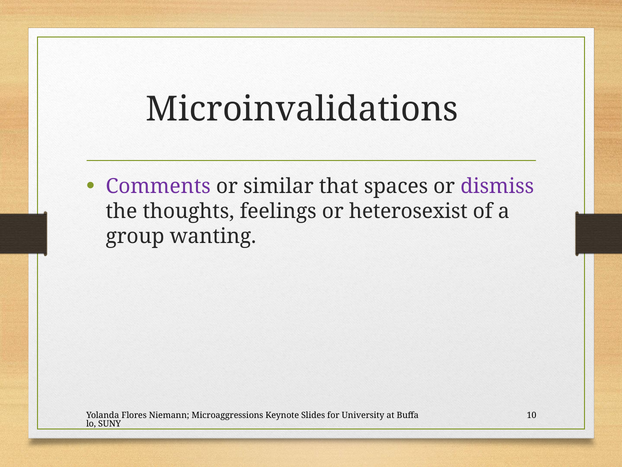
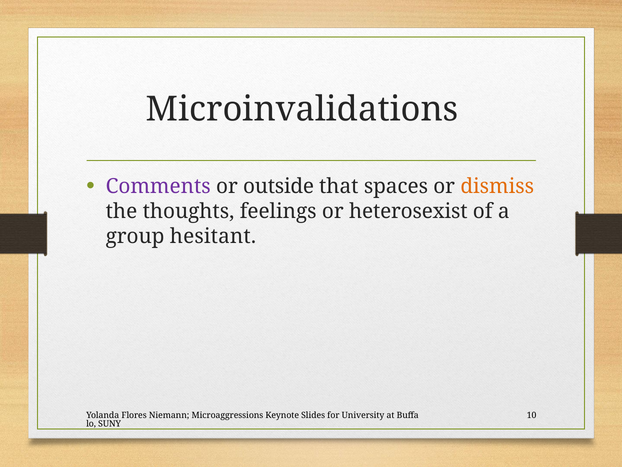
similar: similar -> outside (279, 186)
dismiss colour: purple -> orange (497, 186)
wanting: wanting -> hesitant (213, 236)
